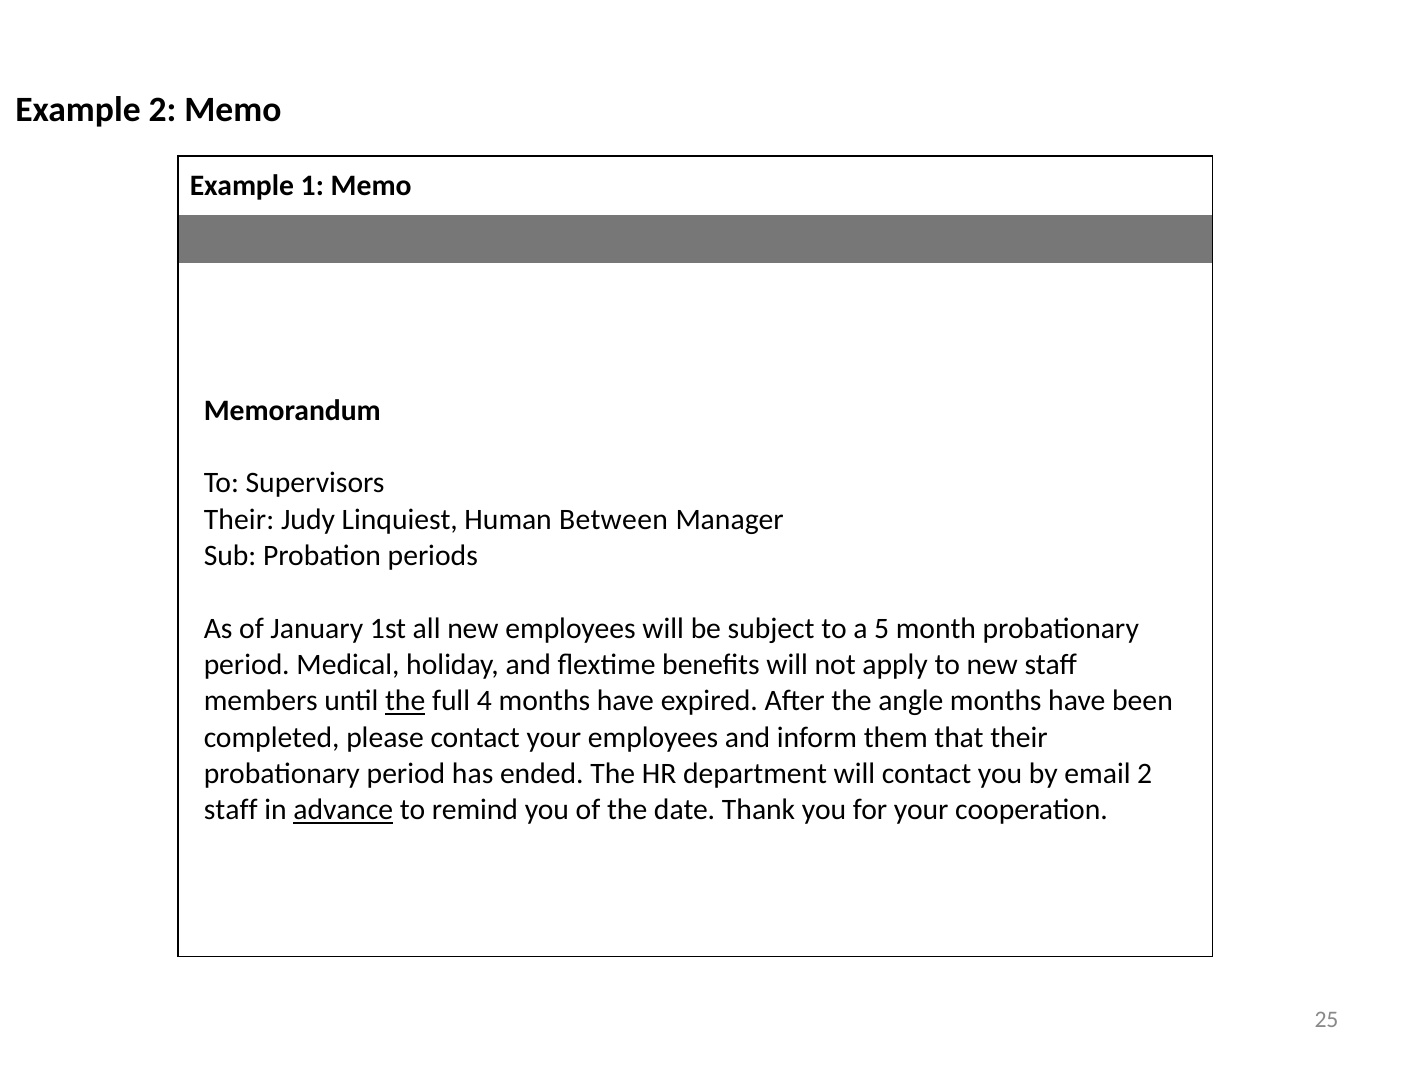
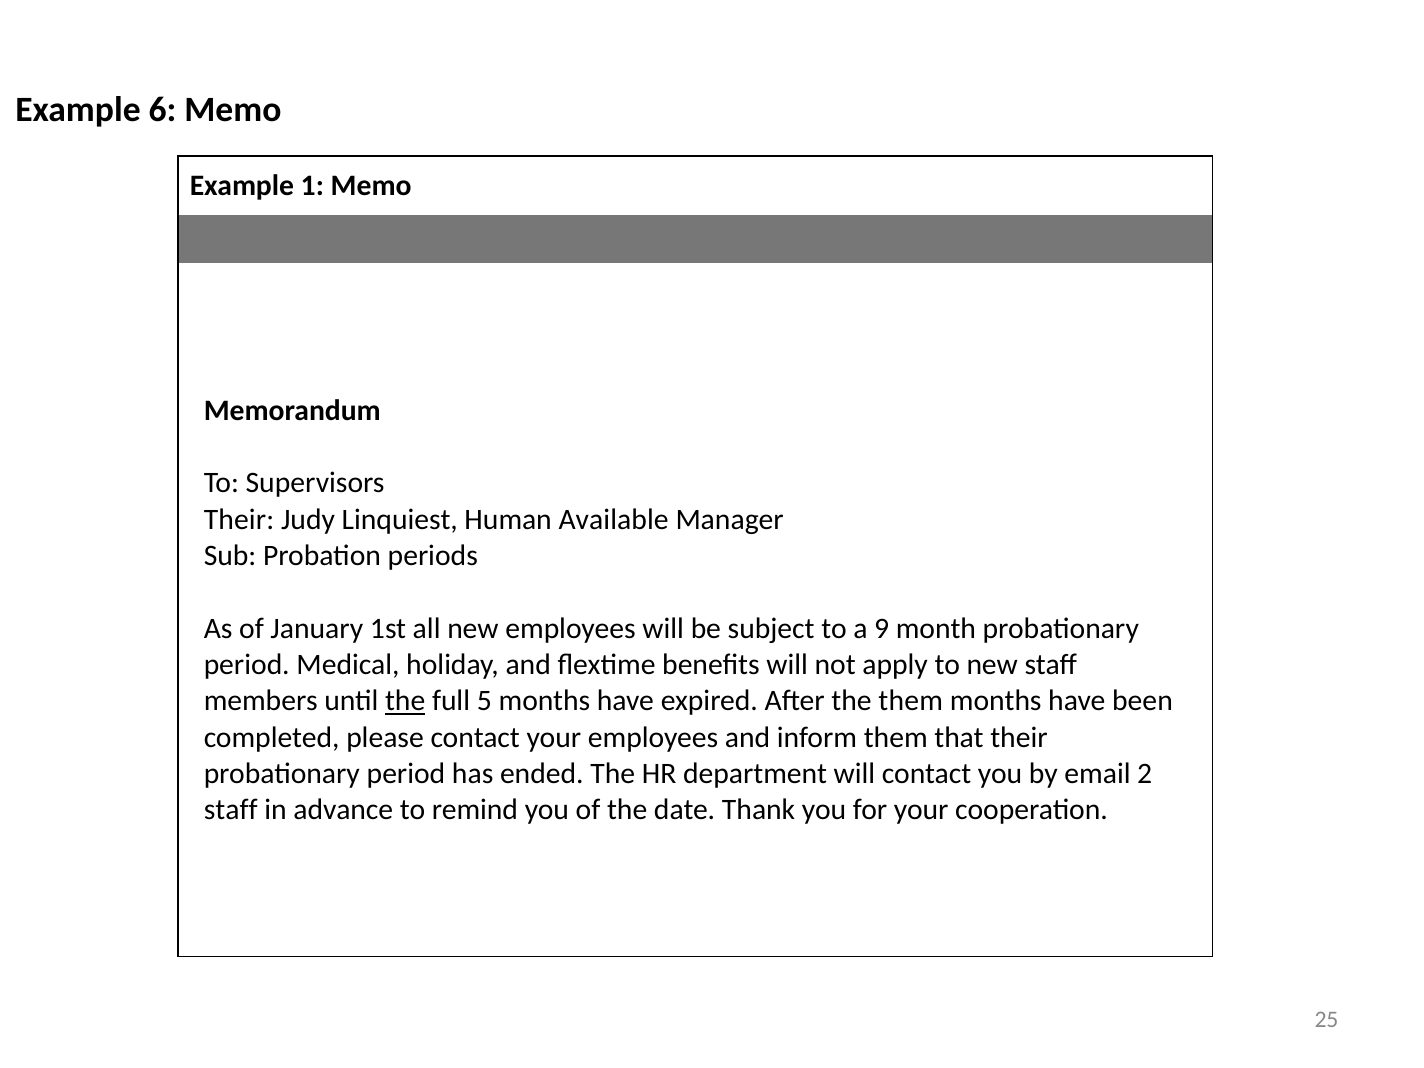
Example 2: 2 -> 6 (162, 109)
Between: Between -> Available (614, 520)
5: 5 -> 9 (882, 628)
4: 4 -> 5 (484, 701)
the angle: angle -> them (911, 701)
advance underline: present -> none (343, 810)
